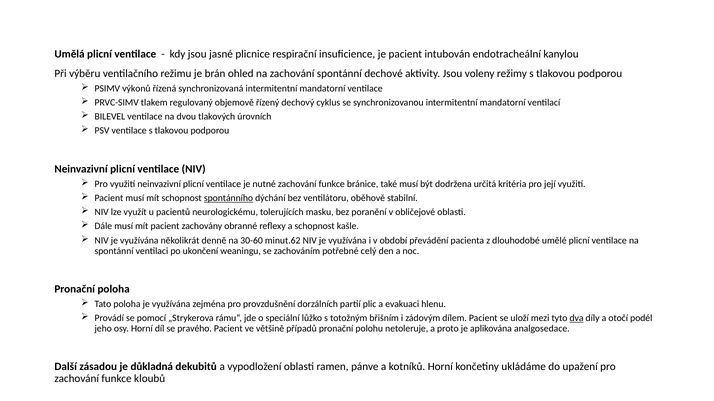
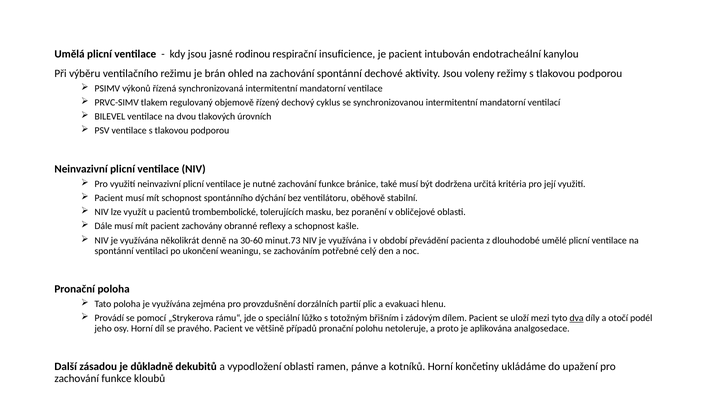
plicnice: plicnice -> rodinou (253, 54)
spontánního underline: present -> none (228, 198)
neurologickému: neurologickému -> trombembolické (225, 212)
minut.62: minut.62 -> minut.73 (283, 241)
důkladná: důkladná -> důkladně (152, 367)
